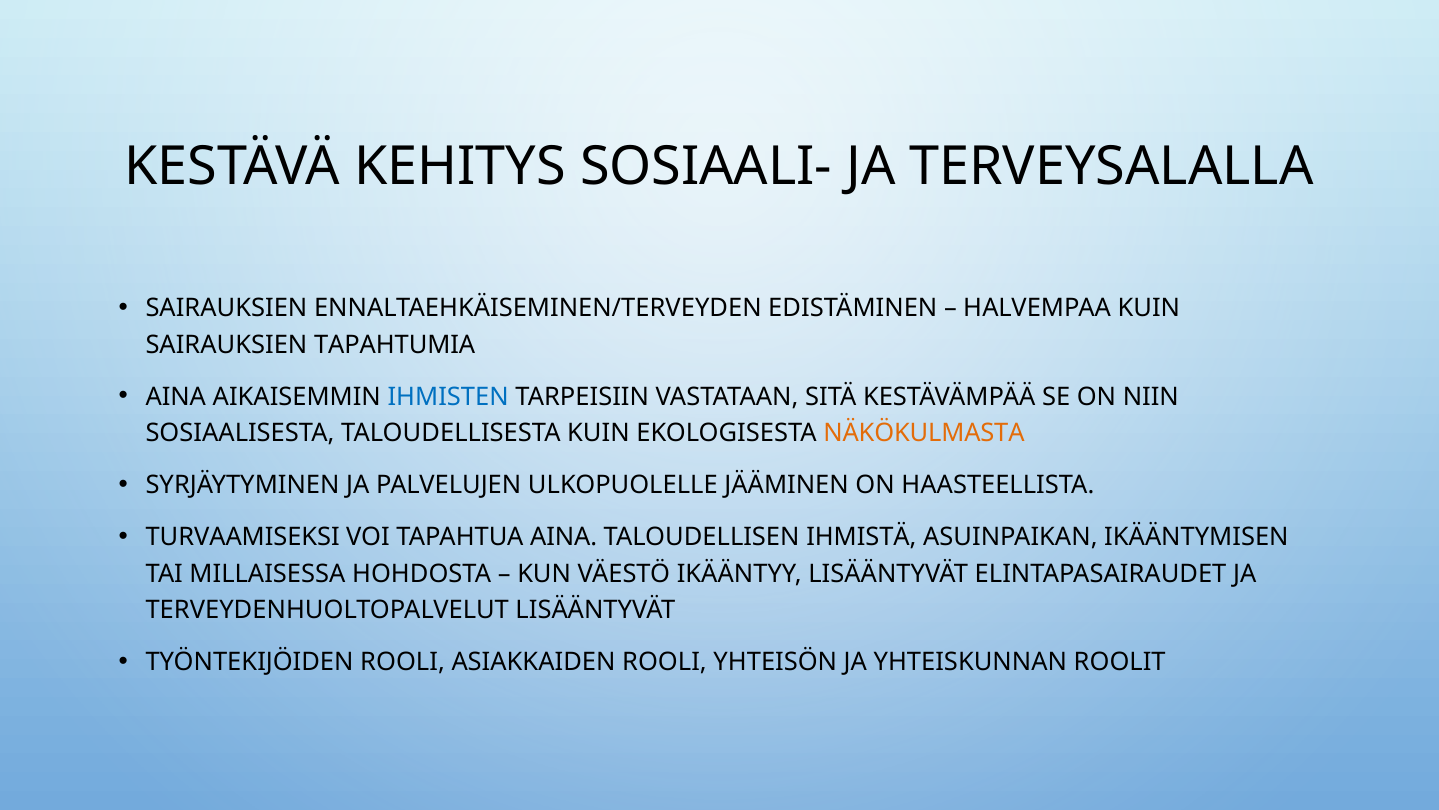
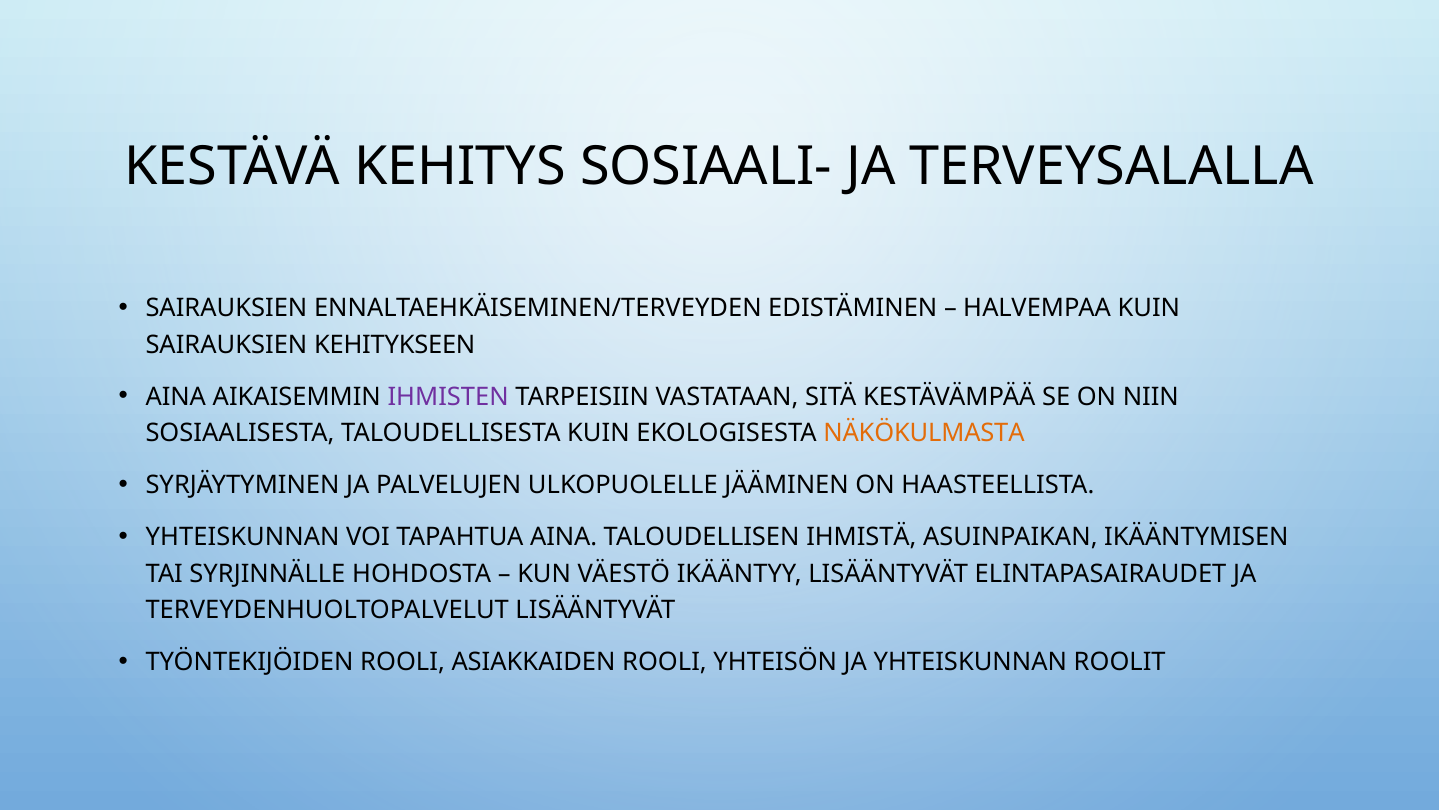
TAPAHTUMIA: TAPAHTUMIA -> KEHITYKSEEN (395, 345)
IHMISTEN colour: blue -> purple (448, 396)
TURVAAMISEKSI: TURVAAMISEKSI -> YHTEISKUNNAN (243, 537)
MILLAISESSA: MILLAISESSA -> SYRJINNÄLLE (267, 573)
